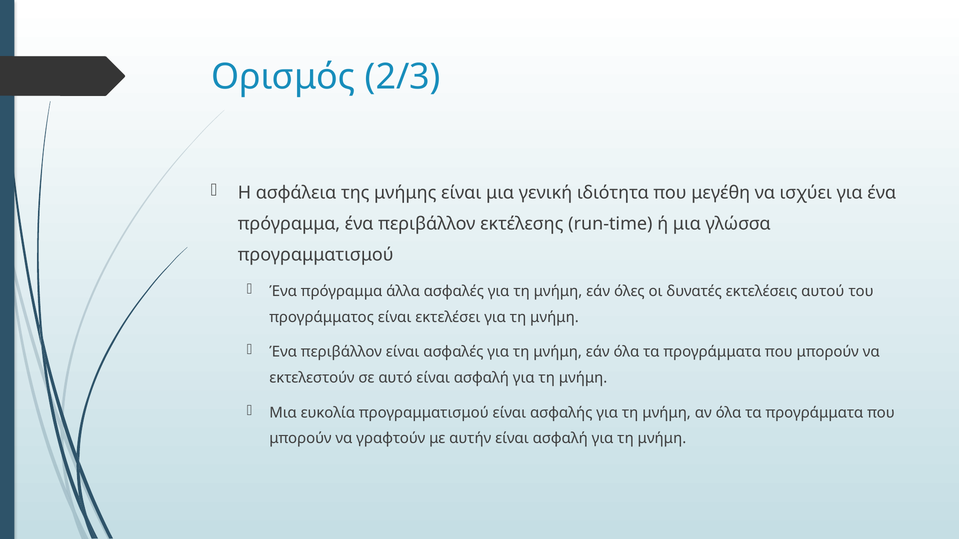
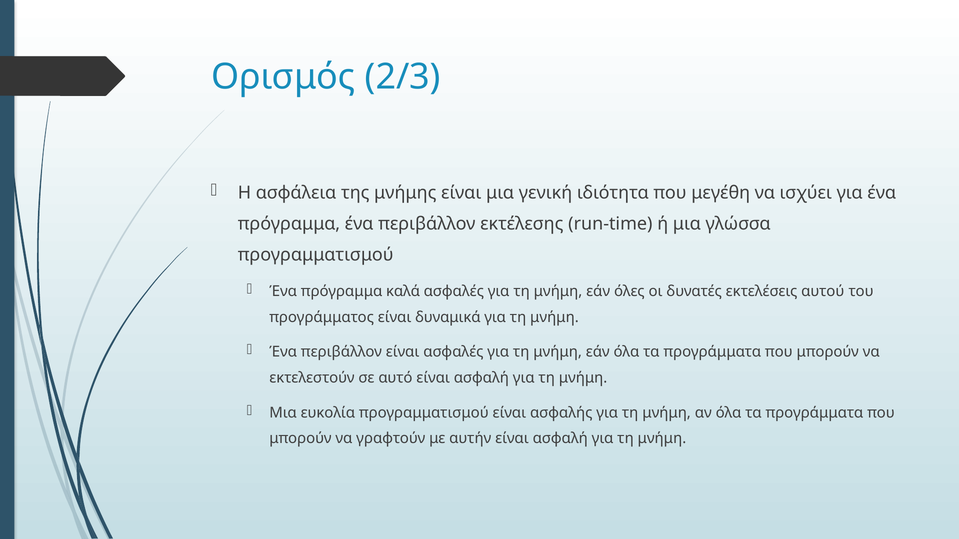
άλλα: άλλα -> καλά (403, 292)
εκτελέσει: εκτελέσει -> δυναμικά (448, 317)
